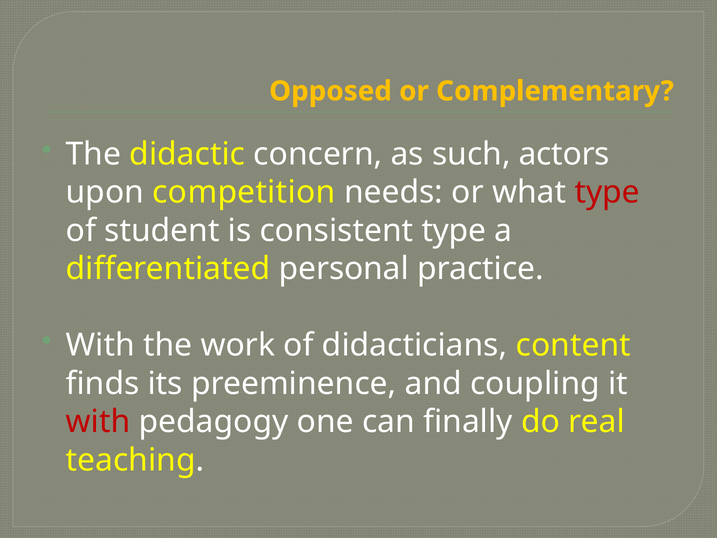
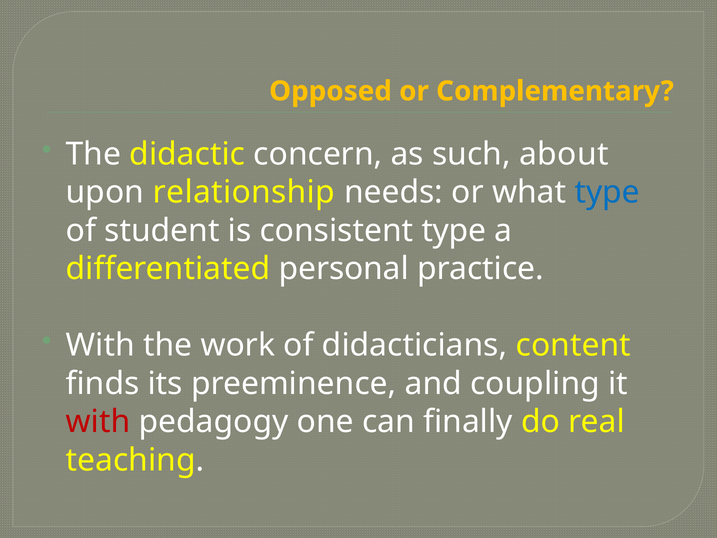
actors: actors -> about (564, 154)
competition: competition -> relationship (244, 192)
type colour: red -> blue (607, 192)
